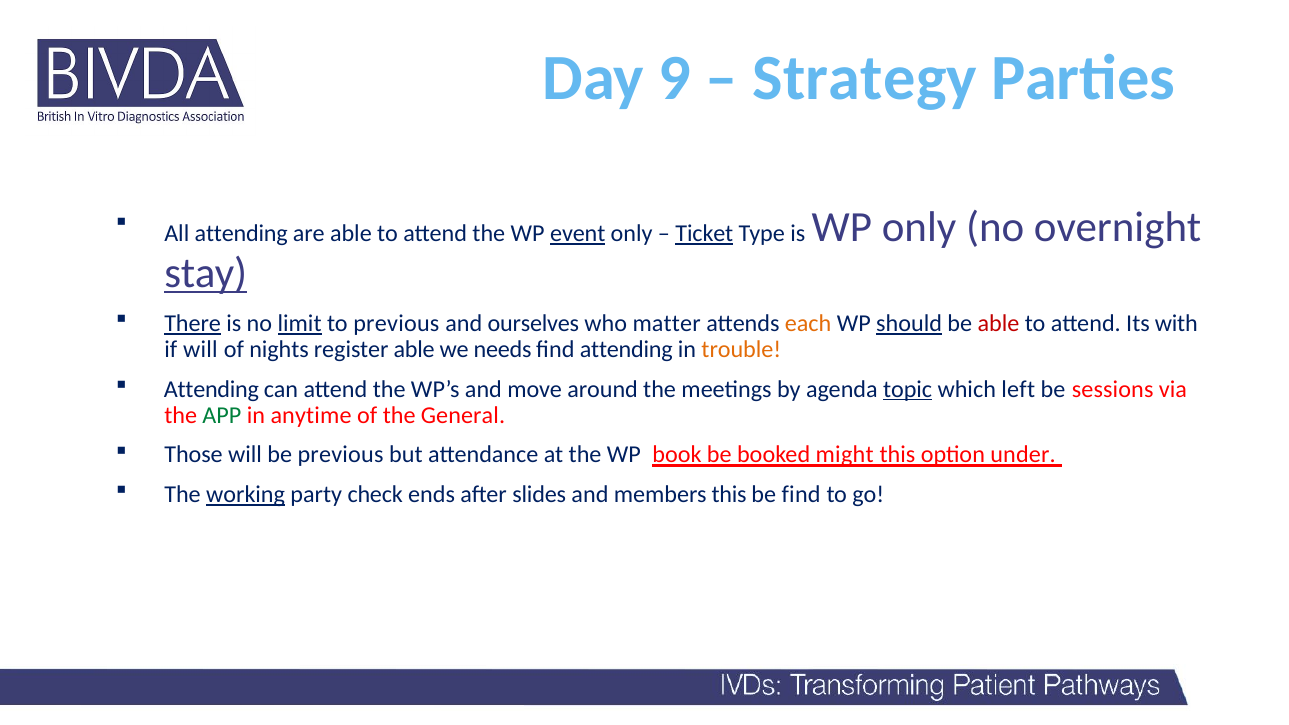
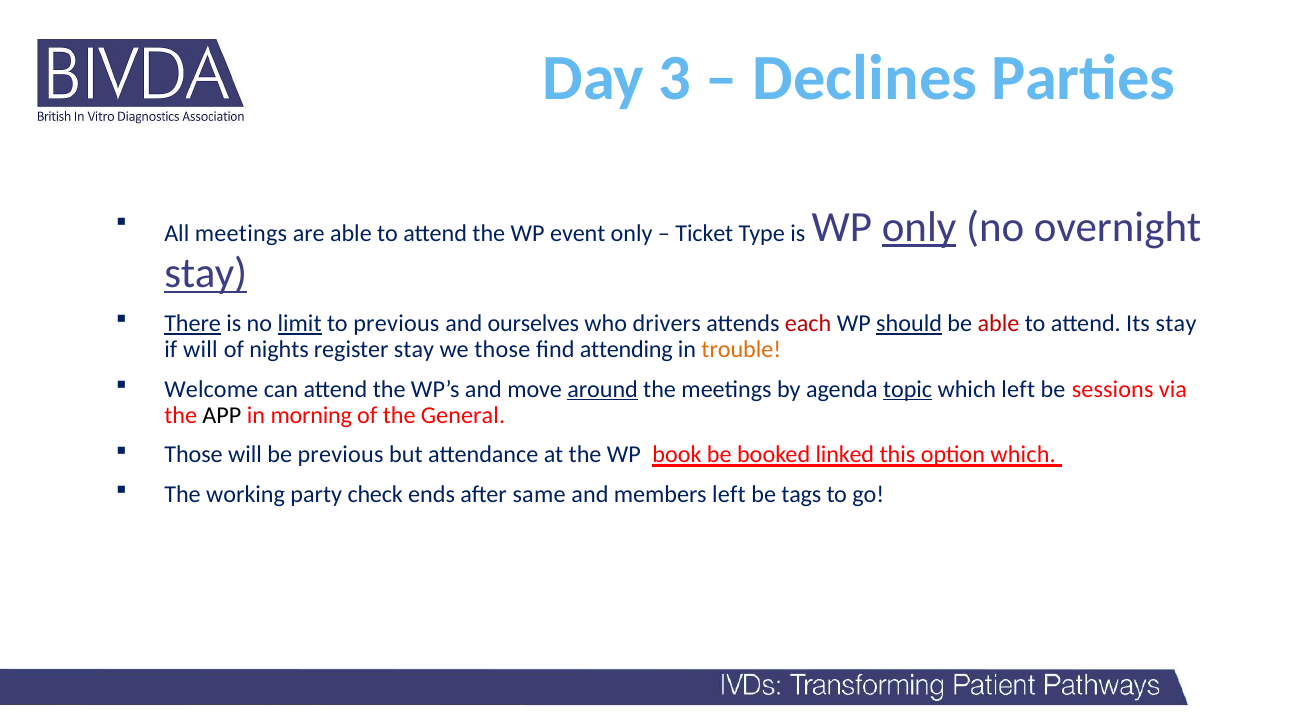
9: 9 -> 3 (675, 78)
Strategy: Strategy -> Declines (865, 78)
All attending: attending -> meetings (241, 234)
event underline: present -> none (578, 234)
Ticket underline: present -> none (704, 234)
only underline: none -> present (919, 227)
matter: matter -> drivers (667, 324)
each colour: orange -> red (808, 324)
Its with: with -> stay (1176, 324)
register able: able -> stay (414, 350)
we needs: needs -> those (502, 350)
Attending: Attending -> Welcome (211, 389)
around underline: none -> present (603, 389)
APP colour: green -> black (222, 415)
anytime: anytime -> morning (311, 415)
might: might -> linked (845, 455)
option under: under -> which (1023, 455)
working underline: present -> none (246, 494)
slides: slides -> same (539, 494)
members this: this -> left (729, 494)
be find: find -> tags (801, 494)
